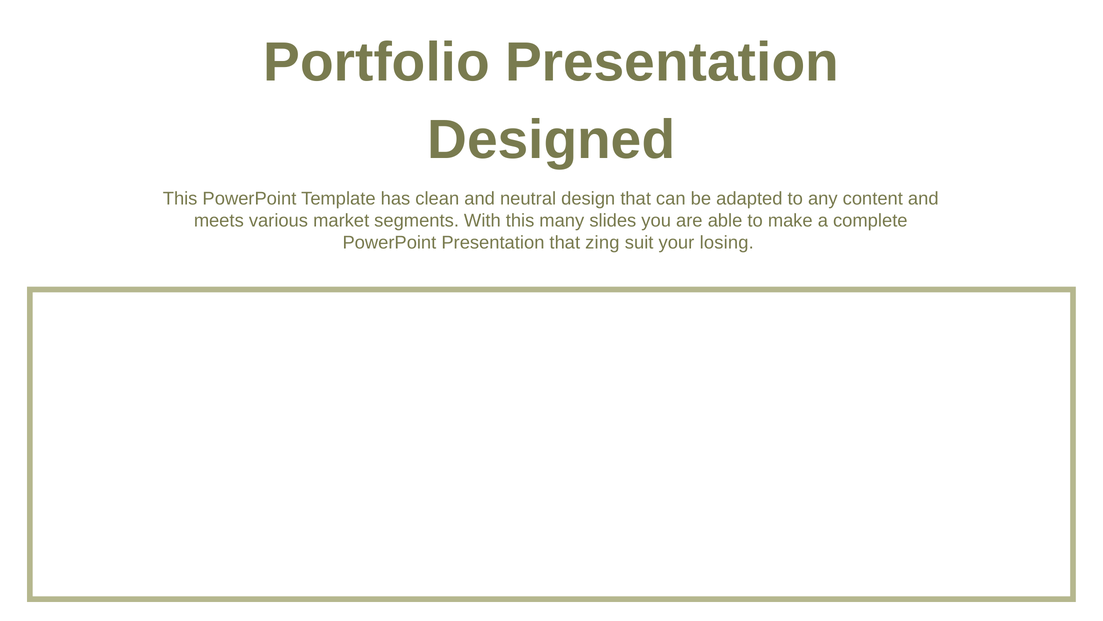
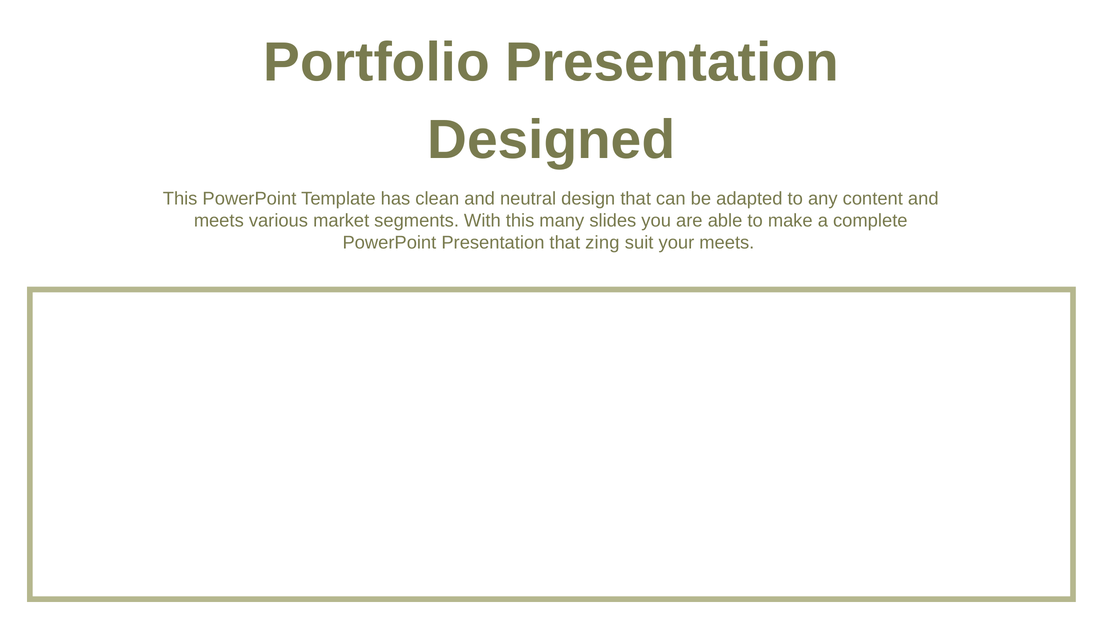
your losing: losing -> meets (727, 242)
